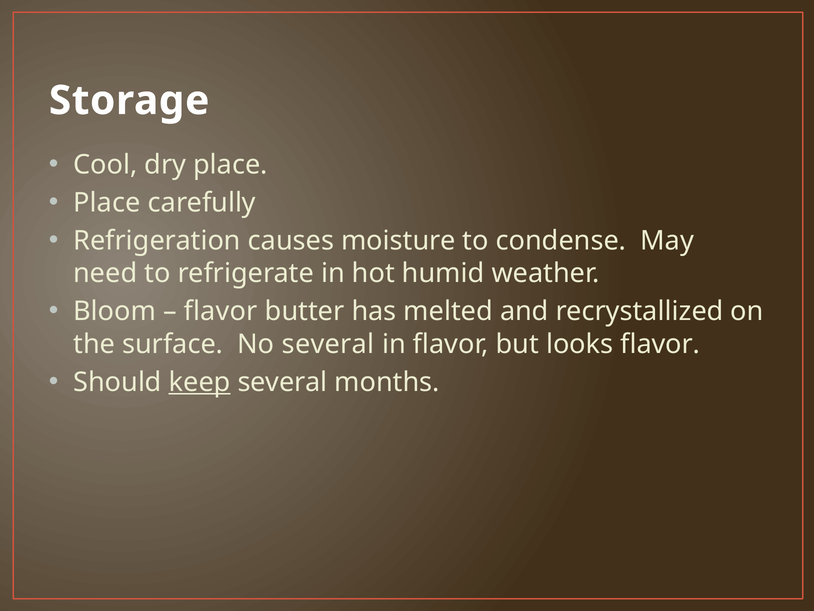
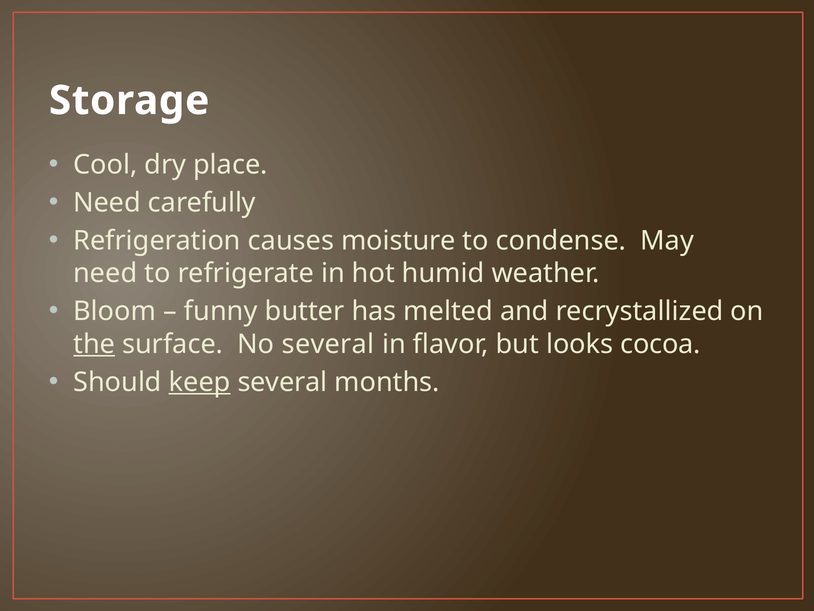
Place: Place -> Need (107, 203)
flavor: flavor -> funny (221, 311)
the underline: none -> present (94, 344)
looks flavor: flavor -> cocoa (660, 344)
